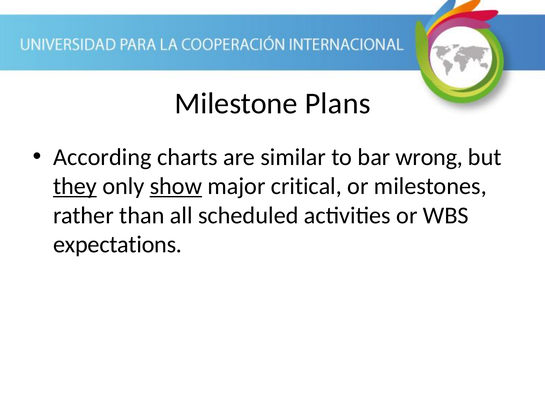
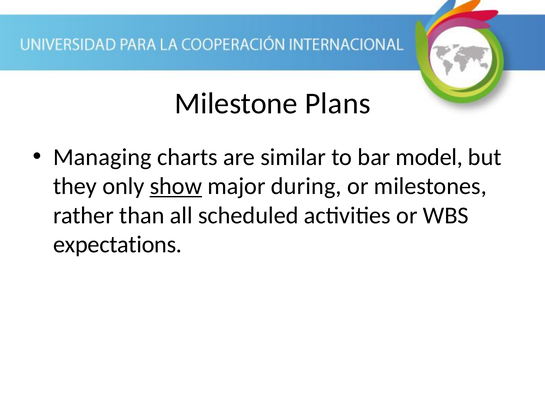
According: According -> Managing (102, 157)
wrong: wrong -> model (429, 157)
they underline: present -> none (75, 186)
critical: critical -> during (306, 186)
